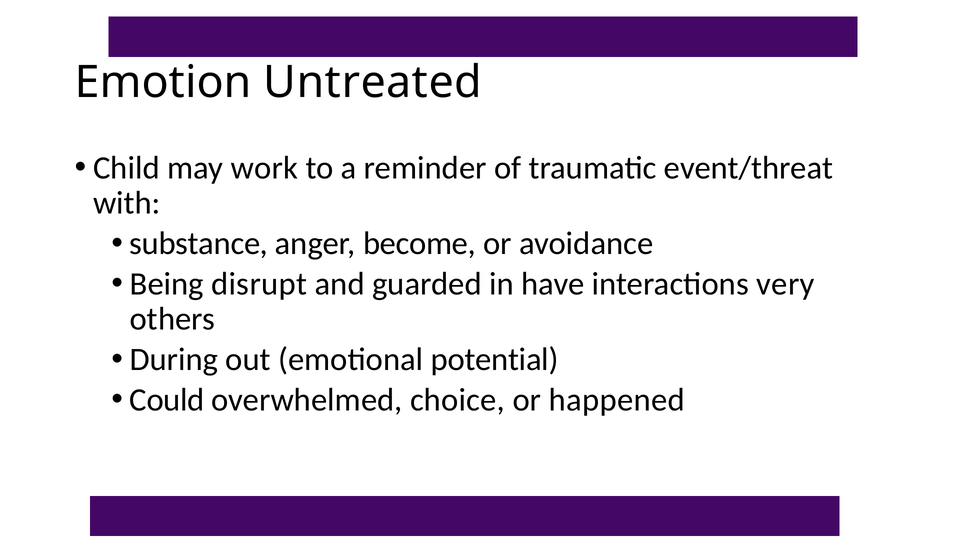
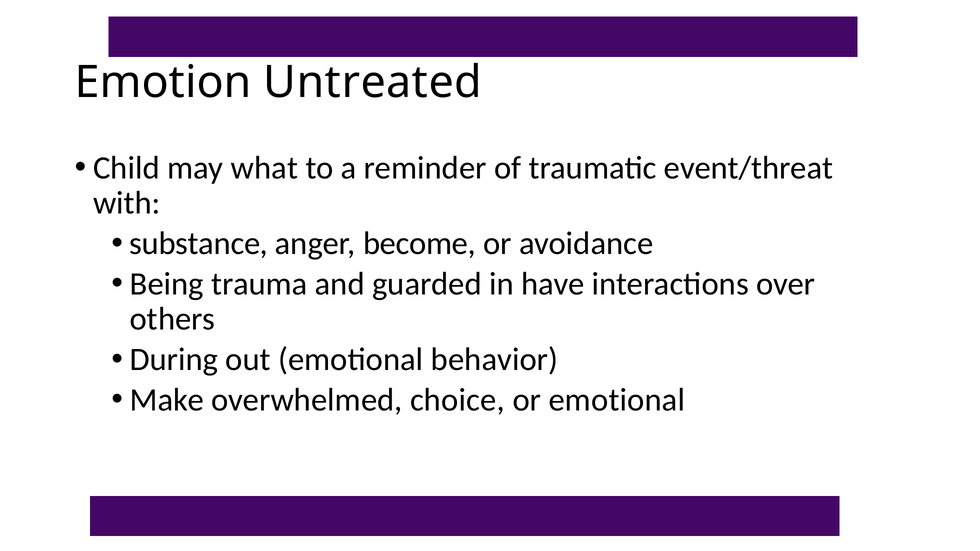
work: work -> what (264, 168)
disrupt: disrupt -> trauma (259, 284)
very: very -> over (786, 284)
potential: potential -> behavior (495, 360)
Could: Could -> Make (167, 400)
or happened: happened -> emotional (617, 400)
